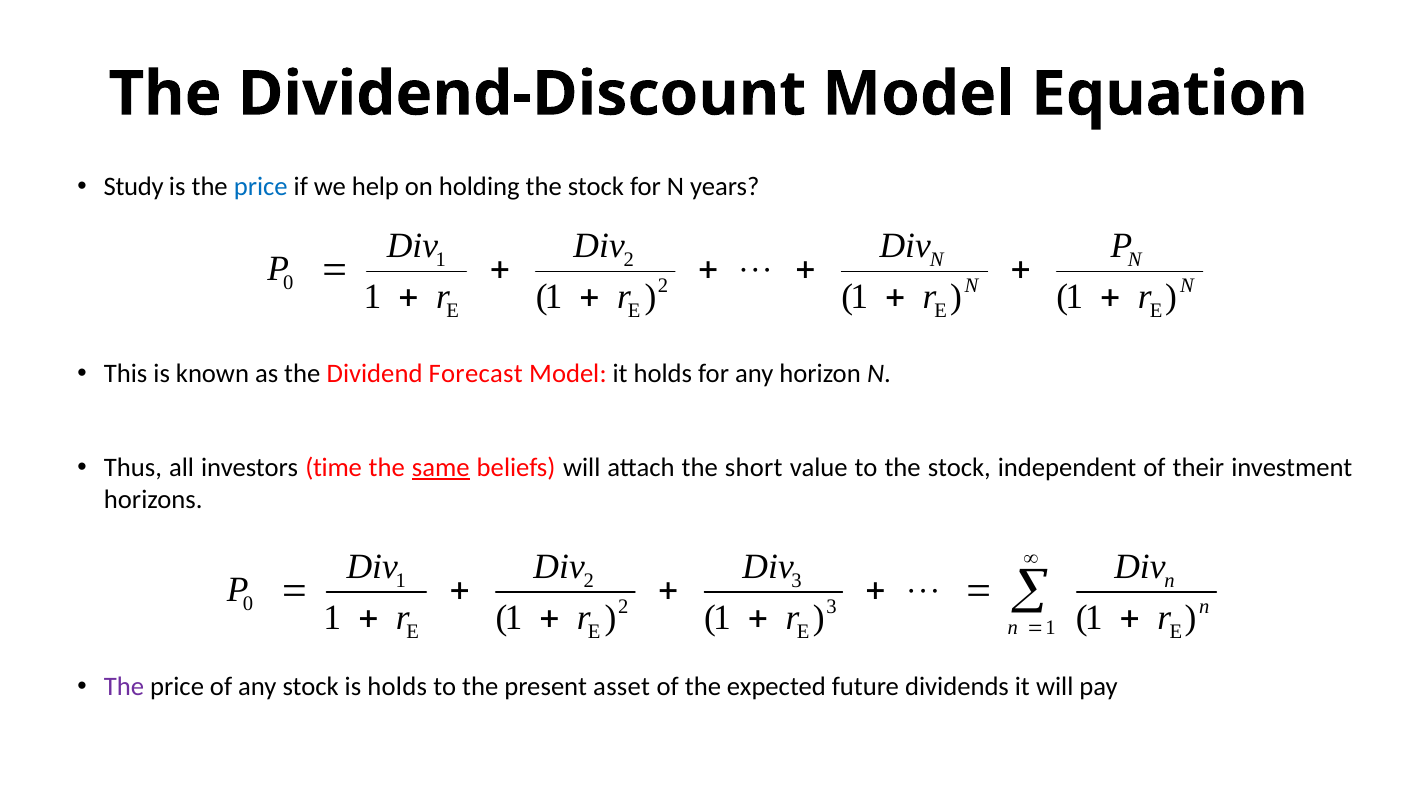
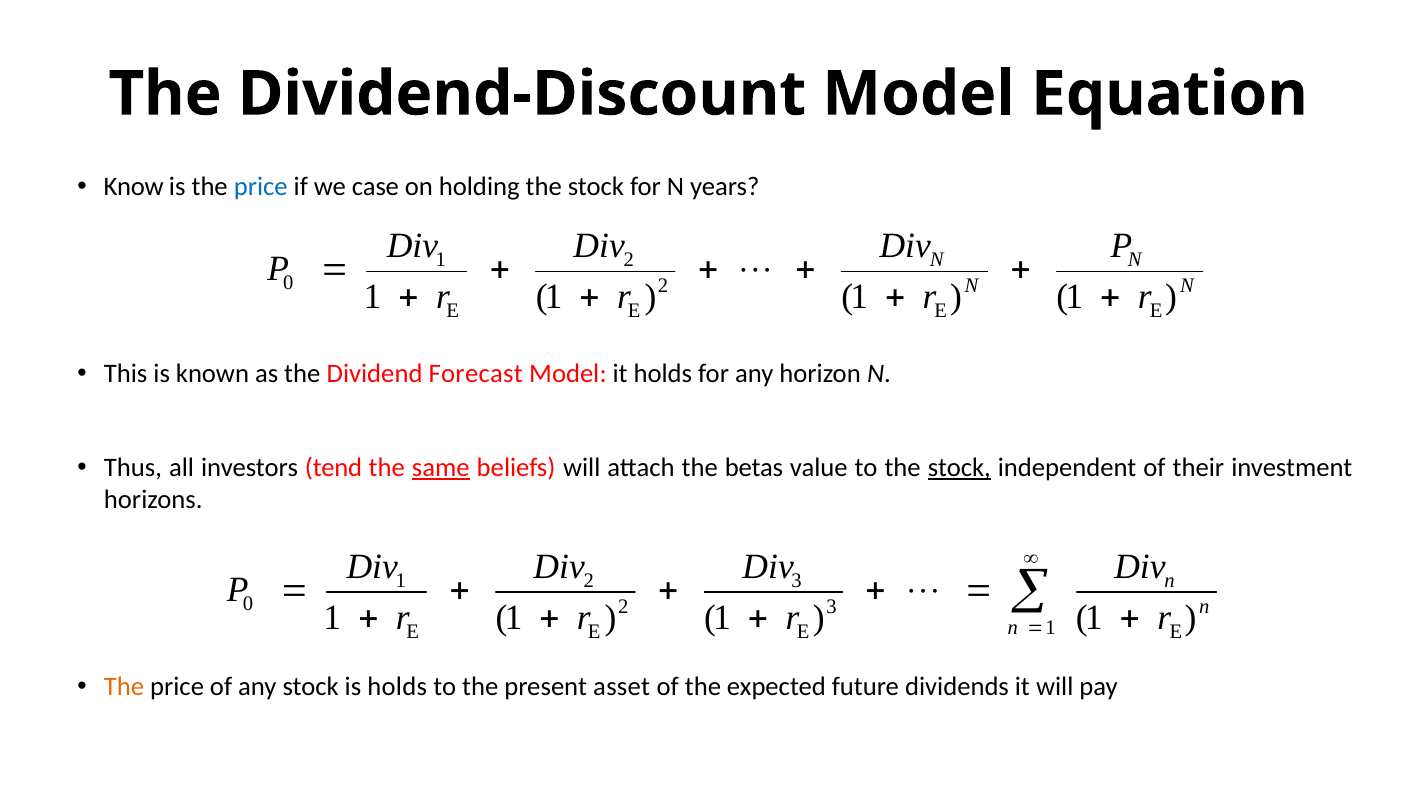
Study: Study -> Know (134, 187)
help: help -> case (375, 187)
time: time -> tend (334, 468)
short: short -> betas (754, 468)
stock underline: none -> present (959, 468)
The colour: purple -> orange (124, 687)
